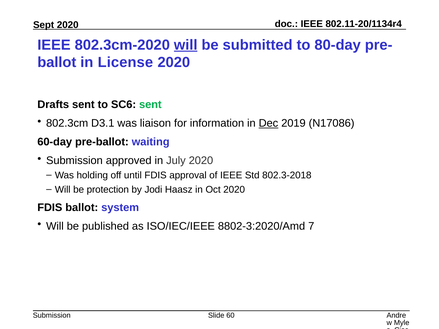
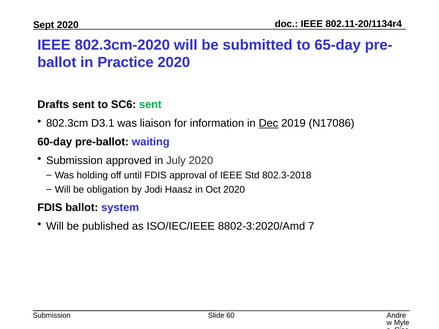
will underline: present -> none (186, 45)
80-day: 80-day -> 65-day (338, 45)
License: License -> Practice (126, 63)
protection: protection -> obligation (108, 190)
